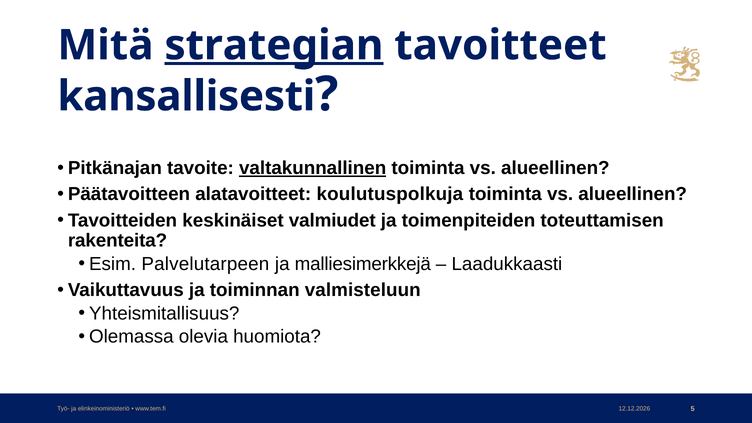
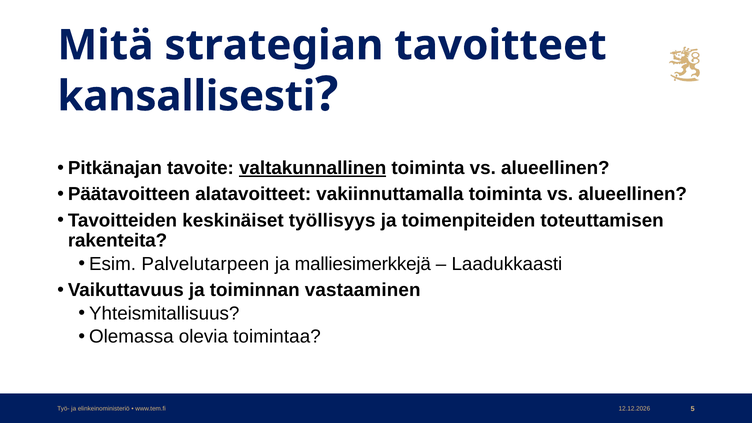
strategian underline: present -> none (274, 45)
koulutuspolkuja: koulutuspolkuja -> vakiinnuttamalla (390, 194)
valmiudet: valmiudet -> työllisyys (332, 220)
valmisteluun: valmisteluun -> vastaaminen (363, 290)
huomiota: huomiota -> toimintaa (277, 337)
